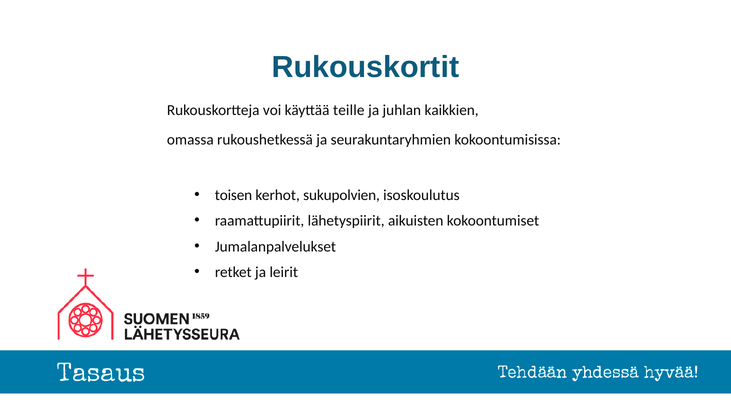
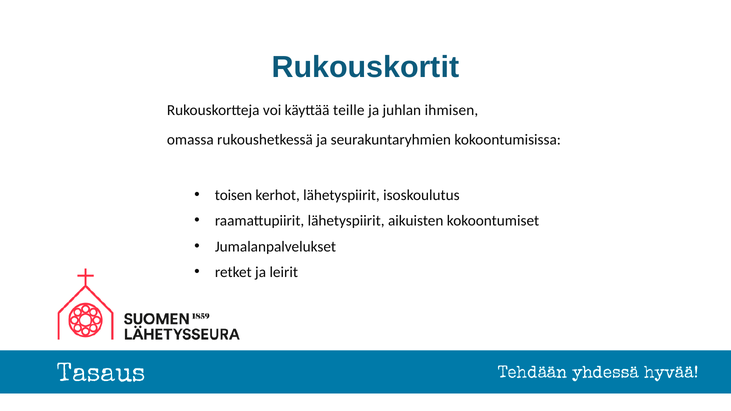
kaikkien: kaikkien -> ihmisen (451, 110)
kerhot sukupolvien: sukupolvien -> lähetyspiirit (341, 195)
